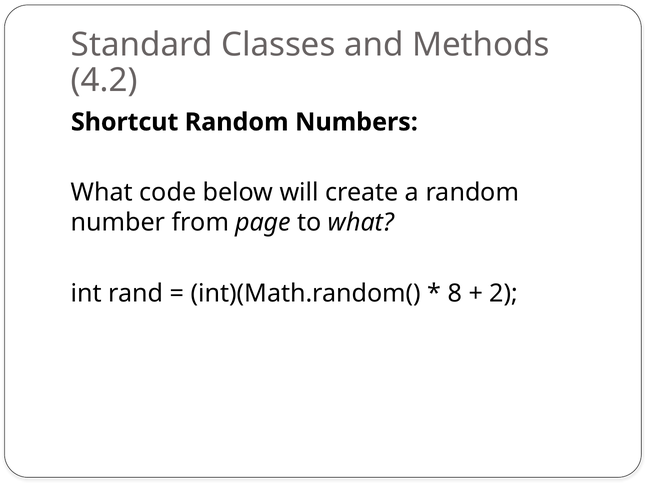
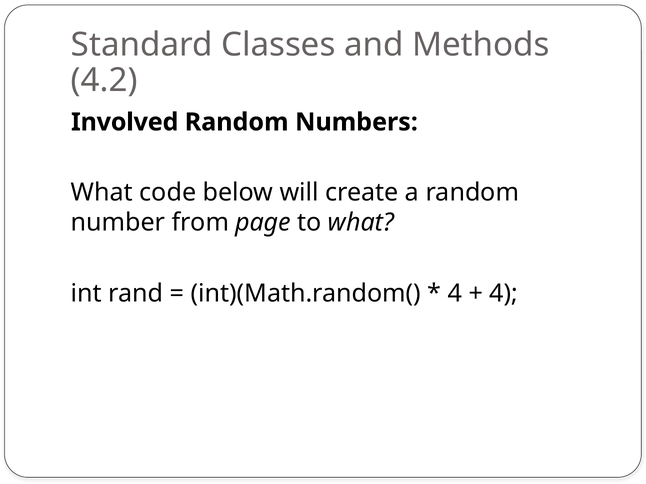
Shortcut: Shortcut -> Involved (125, 122)
8: 8 -> 4 (455, 294)
2: 2 -> 4 (504, 294)
